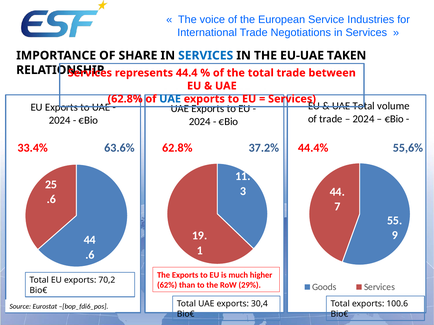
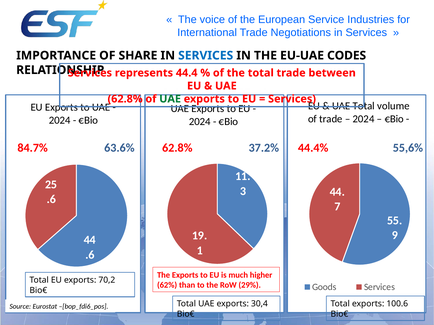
TAKEN: TAKEN -> CODES (347, 56)
UAE colour: blue -> green (170, 99)
33.4%: 33.4% -> 84.7% (33, 148)
